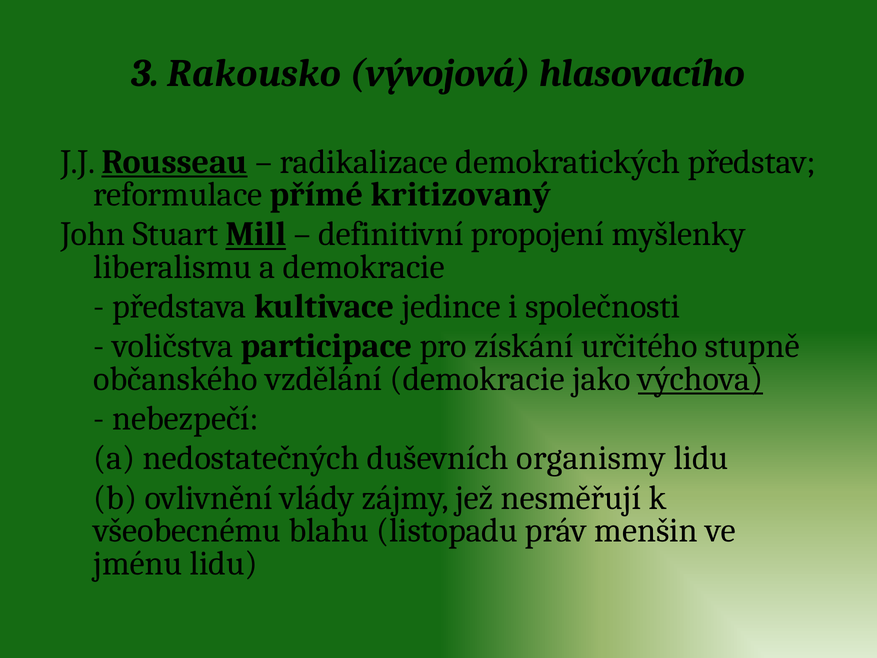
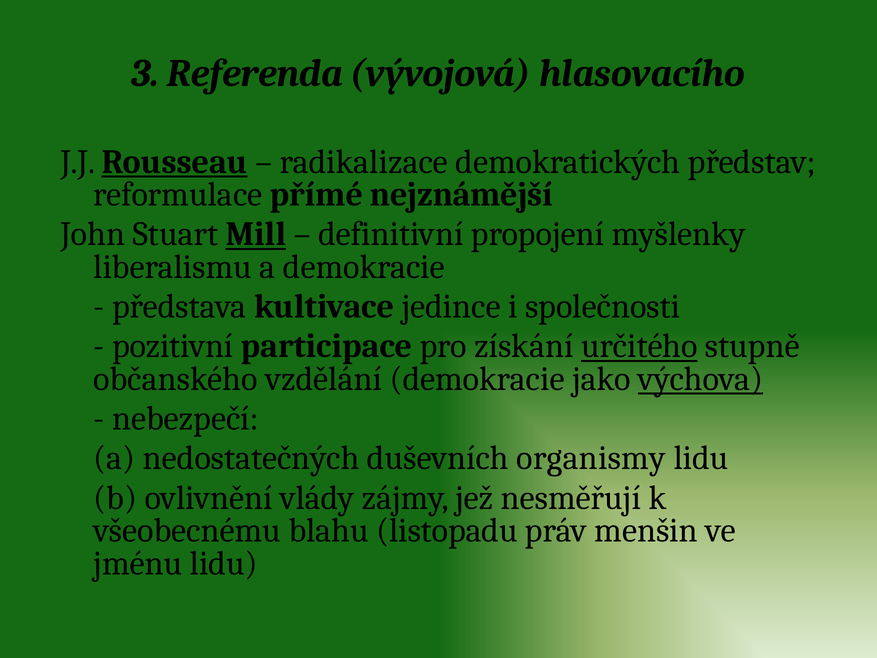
Rakousko: Rakousko -> Referenda (255, 73)
kritizovaný: kritizovaný -> nejznámější (461, 194)
voličstva: voličstva -> pozitivní (173, 346)
určitého underline: none -> present (639, 346)
